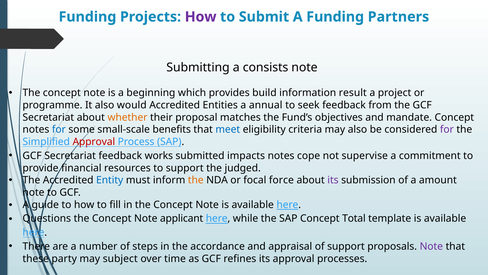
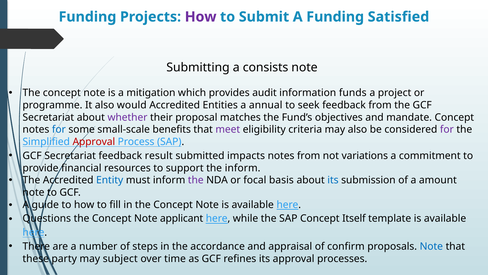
Partners: Partners -> Satisfied (398, 17)
beginning: beginning -> mitigation (151, 93)
build: build -> audit (265, 93)
result: result -> funds (353, 93)
whether colour: orange -> purple (127, 117)
meet colour: blue -> purple (228, 129)
works: works -> result (159, 155)
notes cope: cope -> from (309, 155)
supervise: supervise -> variations (365, 155)
the judged: judged -> inform (243, 168)
the colour: orange -> purple (196, 180)
force: force -> basis (281, 180)
its colour: purple -> blue (333, 180)
Total: Total -> Itself (354, 218)
of support: support -> confirm (346, 246)
Note colour: purple -> blue (431, 246)
